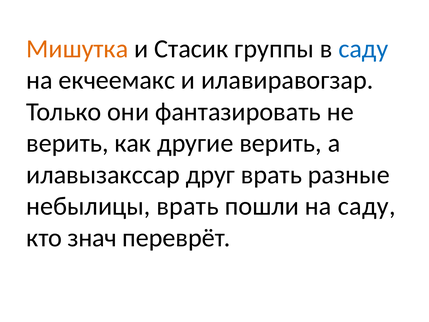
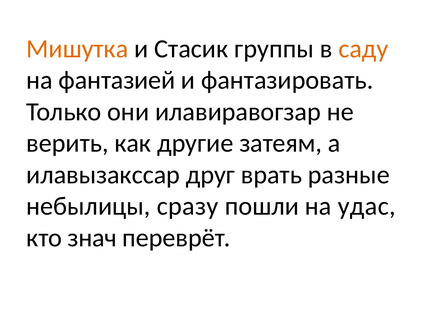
саду colour: blue -> orange (363, 49)
екчеемакс: екчеемакс -> фантазией (117, 80)
илавиравогзар: илавиравогзар -> фантазировать (287, 80)
фантазировать: фантазировать -> илавиравогзар (238, 112)
другие верить: верить -> затеям (281, 143)
небылицы врать: врать -> сразу (188, 206)
на саду: саду -> удас (367, 206)
